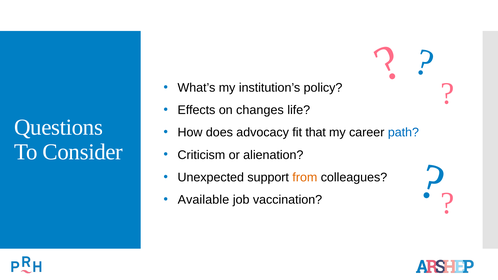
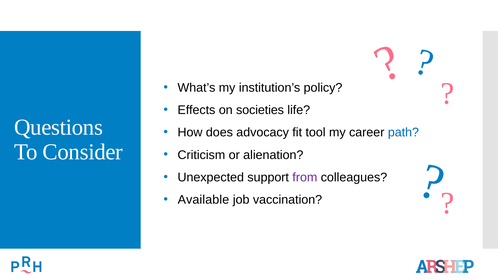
changes: changes -> societies (260, 110)
that: that -> tool (316, 133)
from colour: orange -> purple (305, 177)
